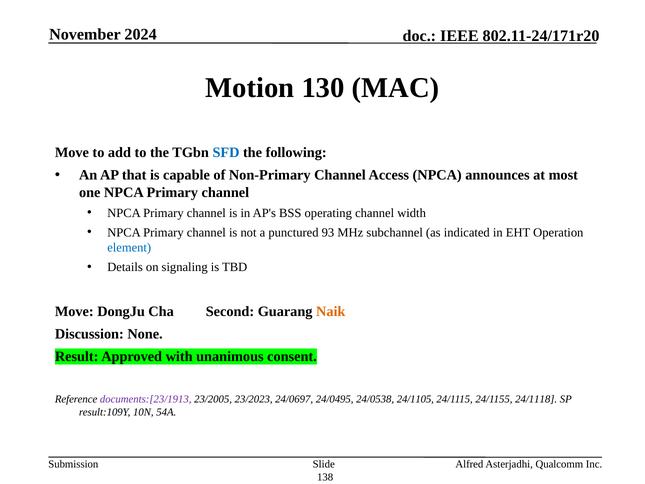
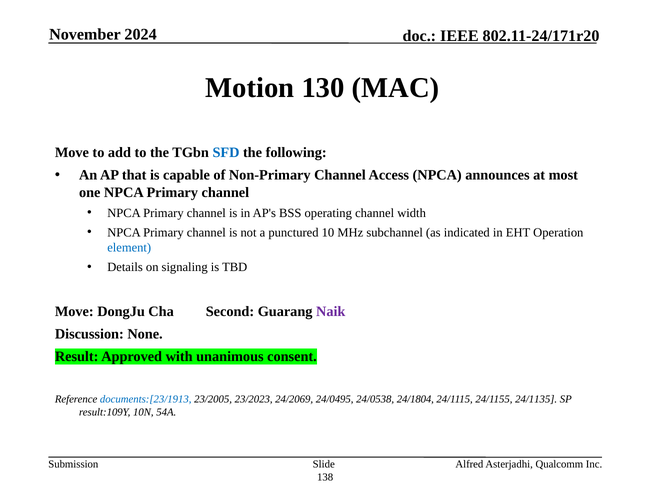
93: 93 -> 10 (328, 232)
Naik colour: orange -> purple (331, 311)
documents:[23/1913 colour: purple -> blue (146, 399)
24/0697: 24/0697 -> 24/2069 (294, 399)
24/1105: 24/1105 -> 24/1804 (415, 399)
24/1118: 24/1118 -> 24/1135 (536, 399)
